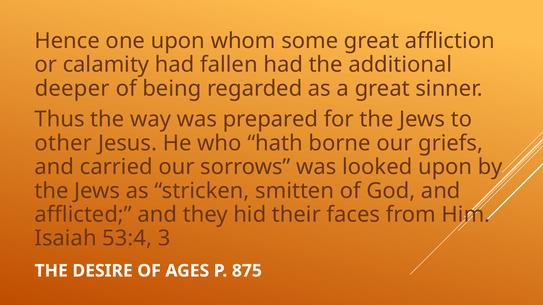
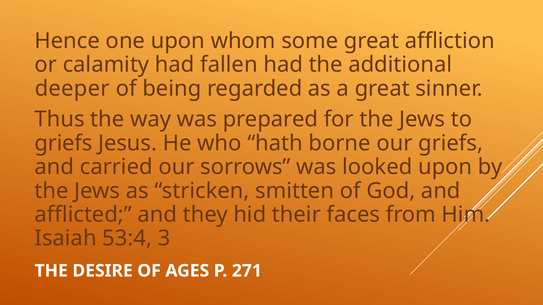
other: other -> griefs (64, 143)
875: 875 -> 271 (247, 271)
